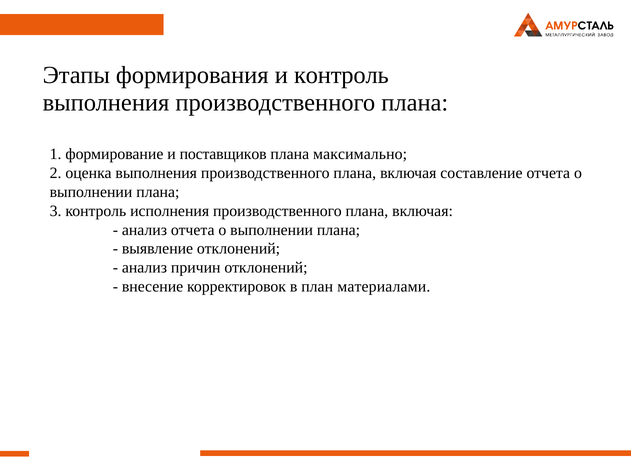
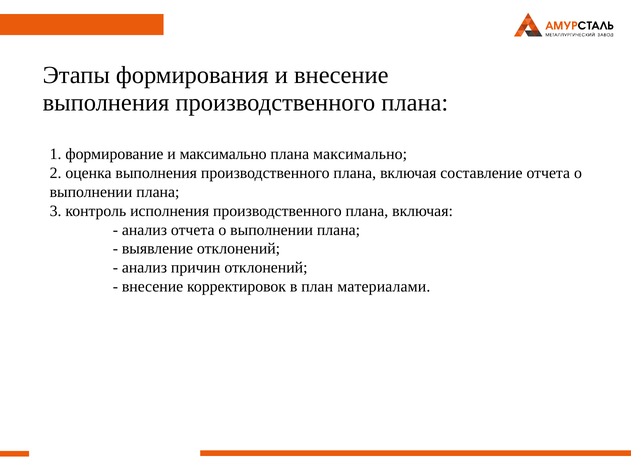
и контроль: контроль -> внесение (341, 75)
и поставщиков: поставщиков -> максимально (223, 154)
